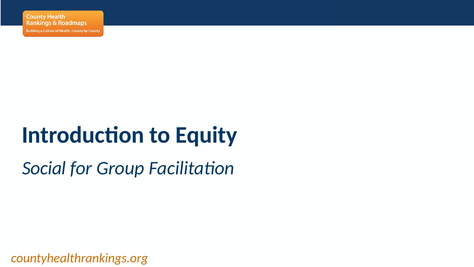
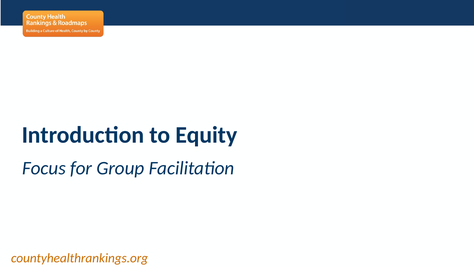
Social: Social -> Focus (44, 168)
